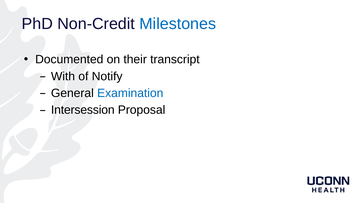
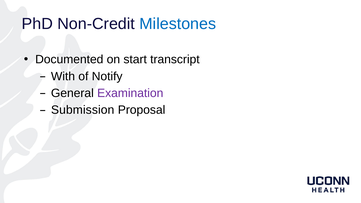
their: their -> start (135, 60)
Examination colour: blue -> purple (130, 93)
Intersession: Intersession -> Submission (83, 110)
